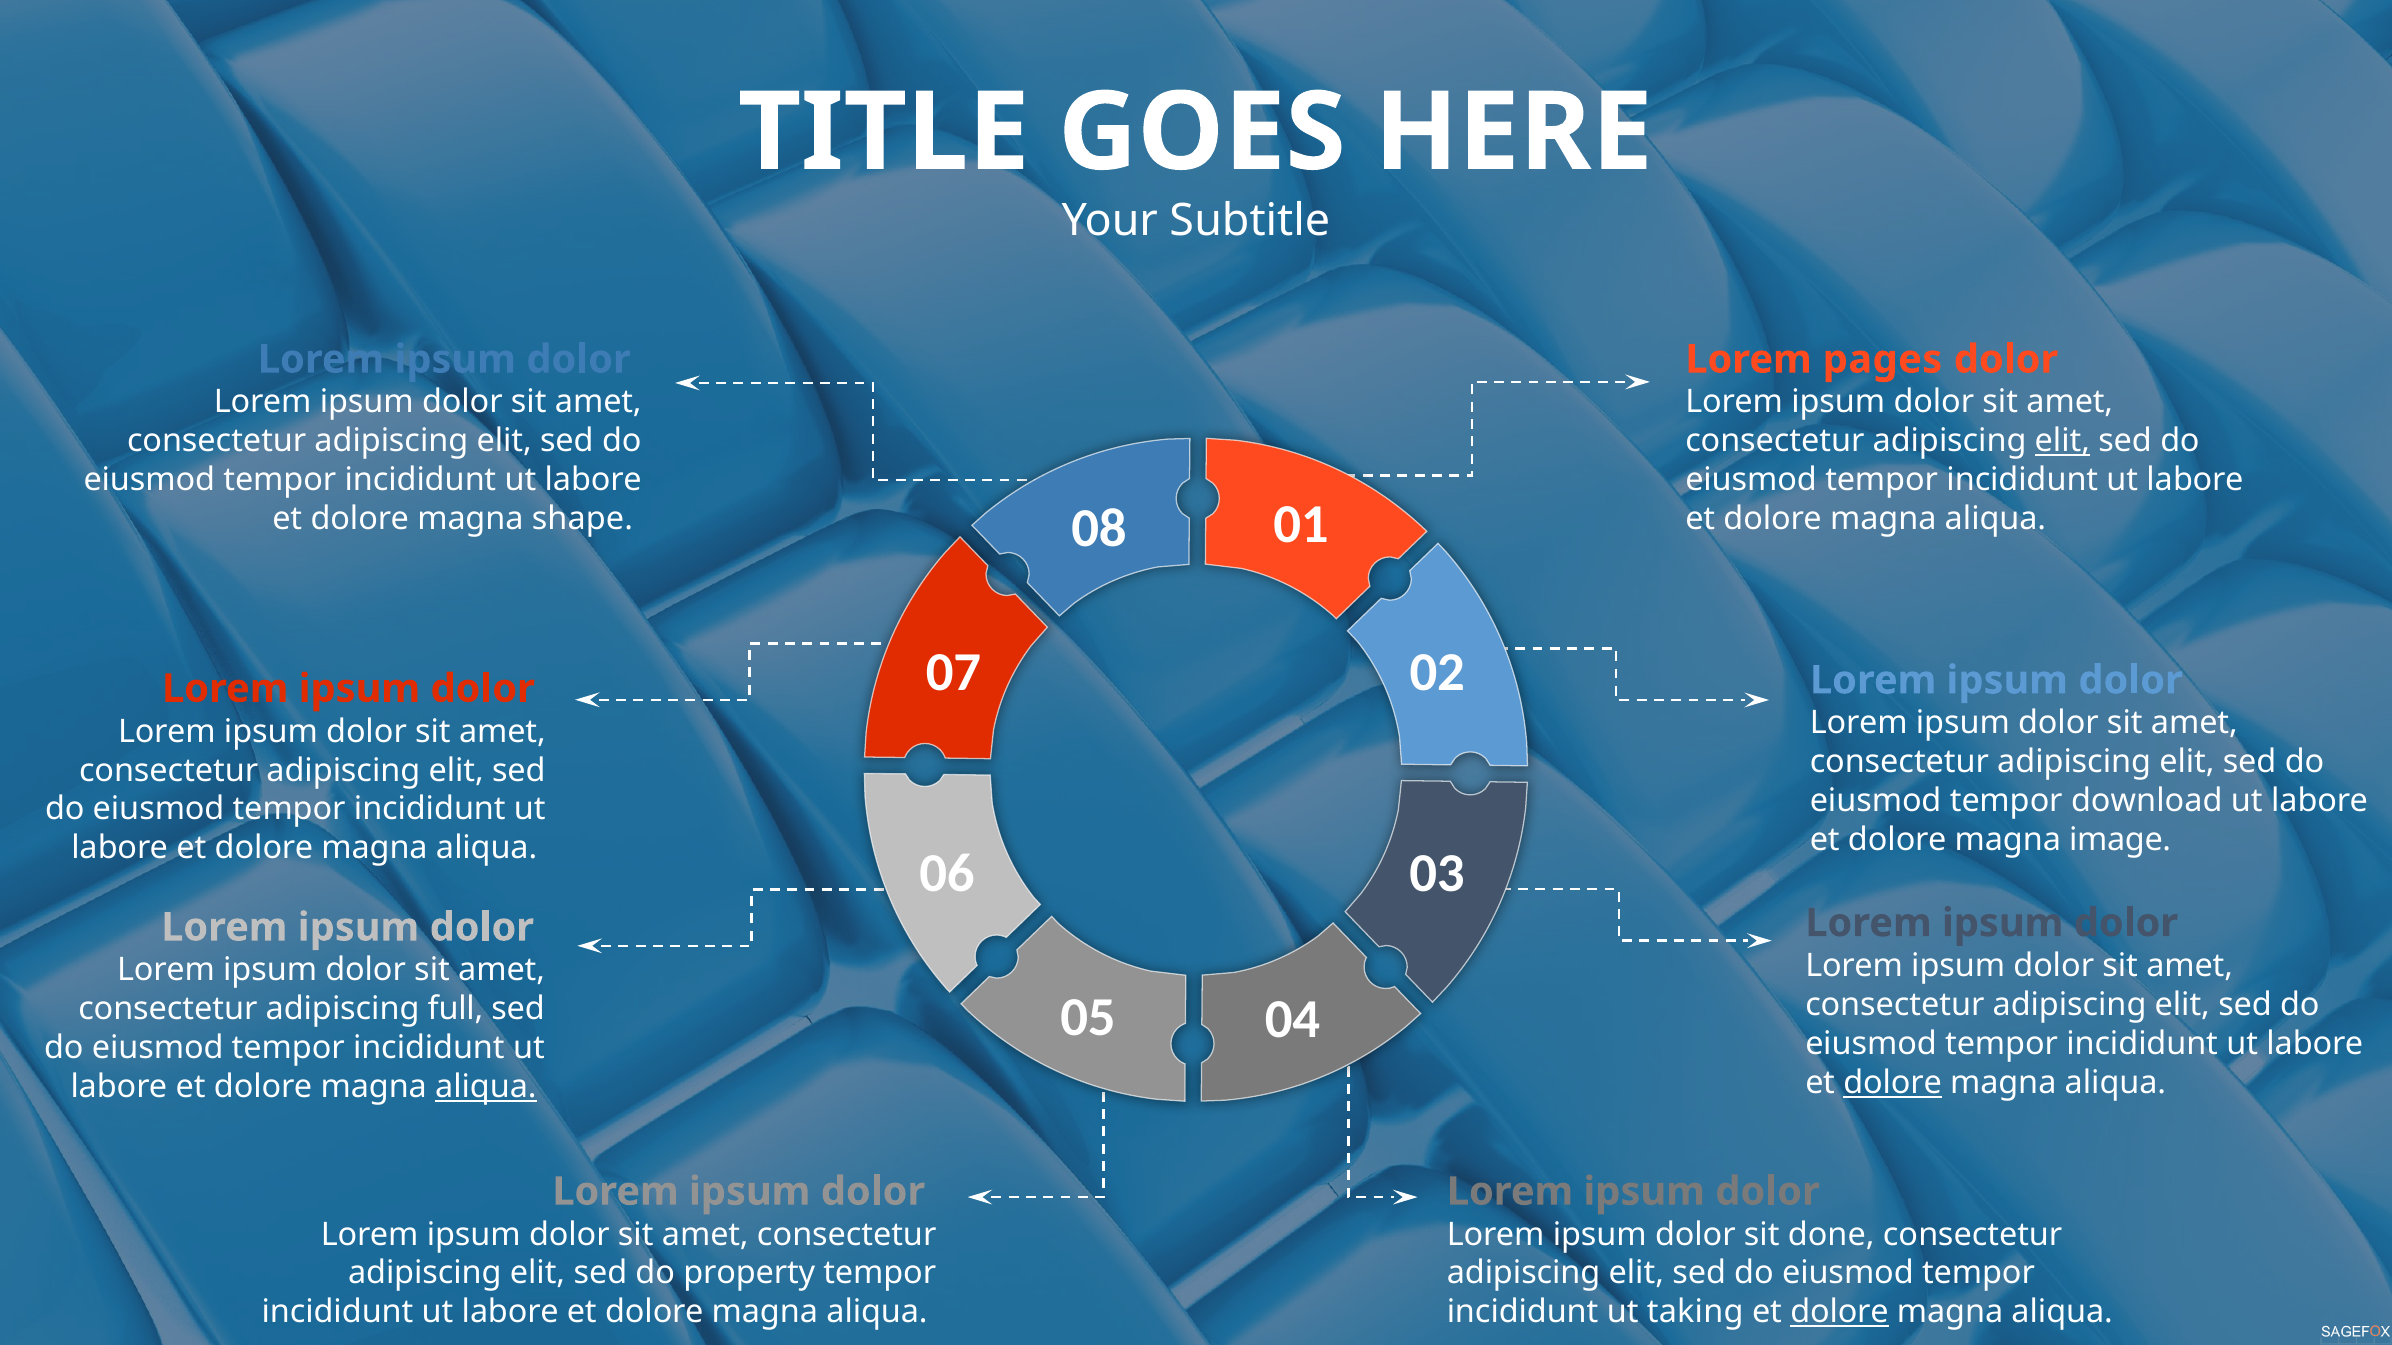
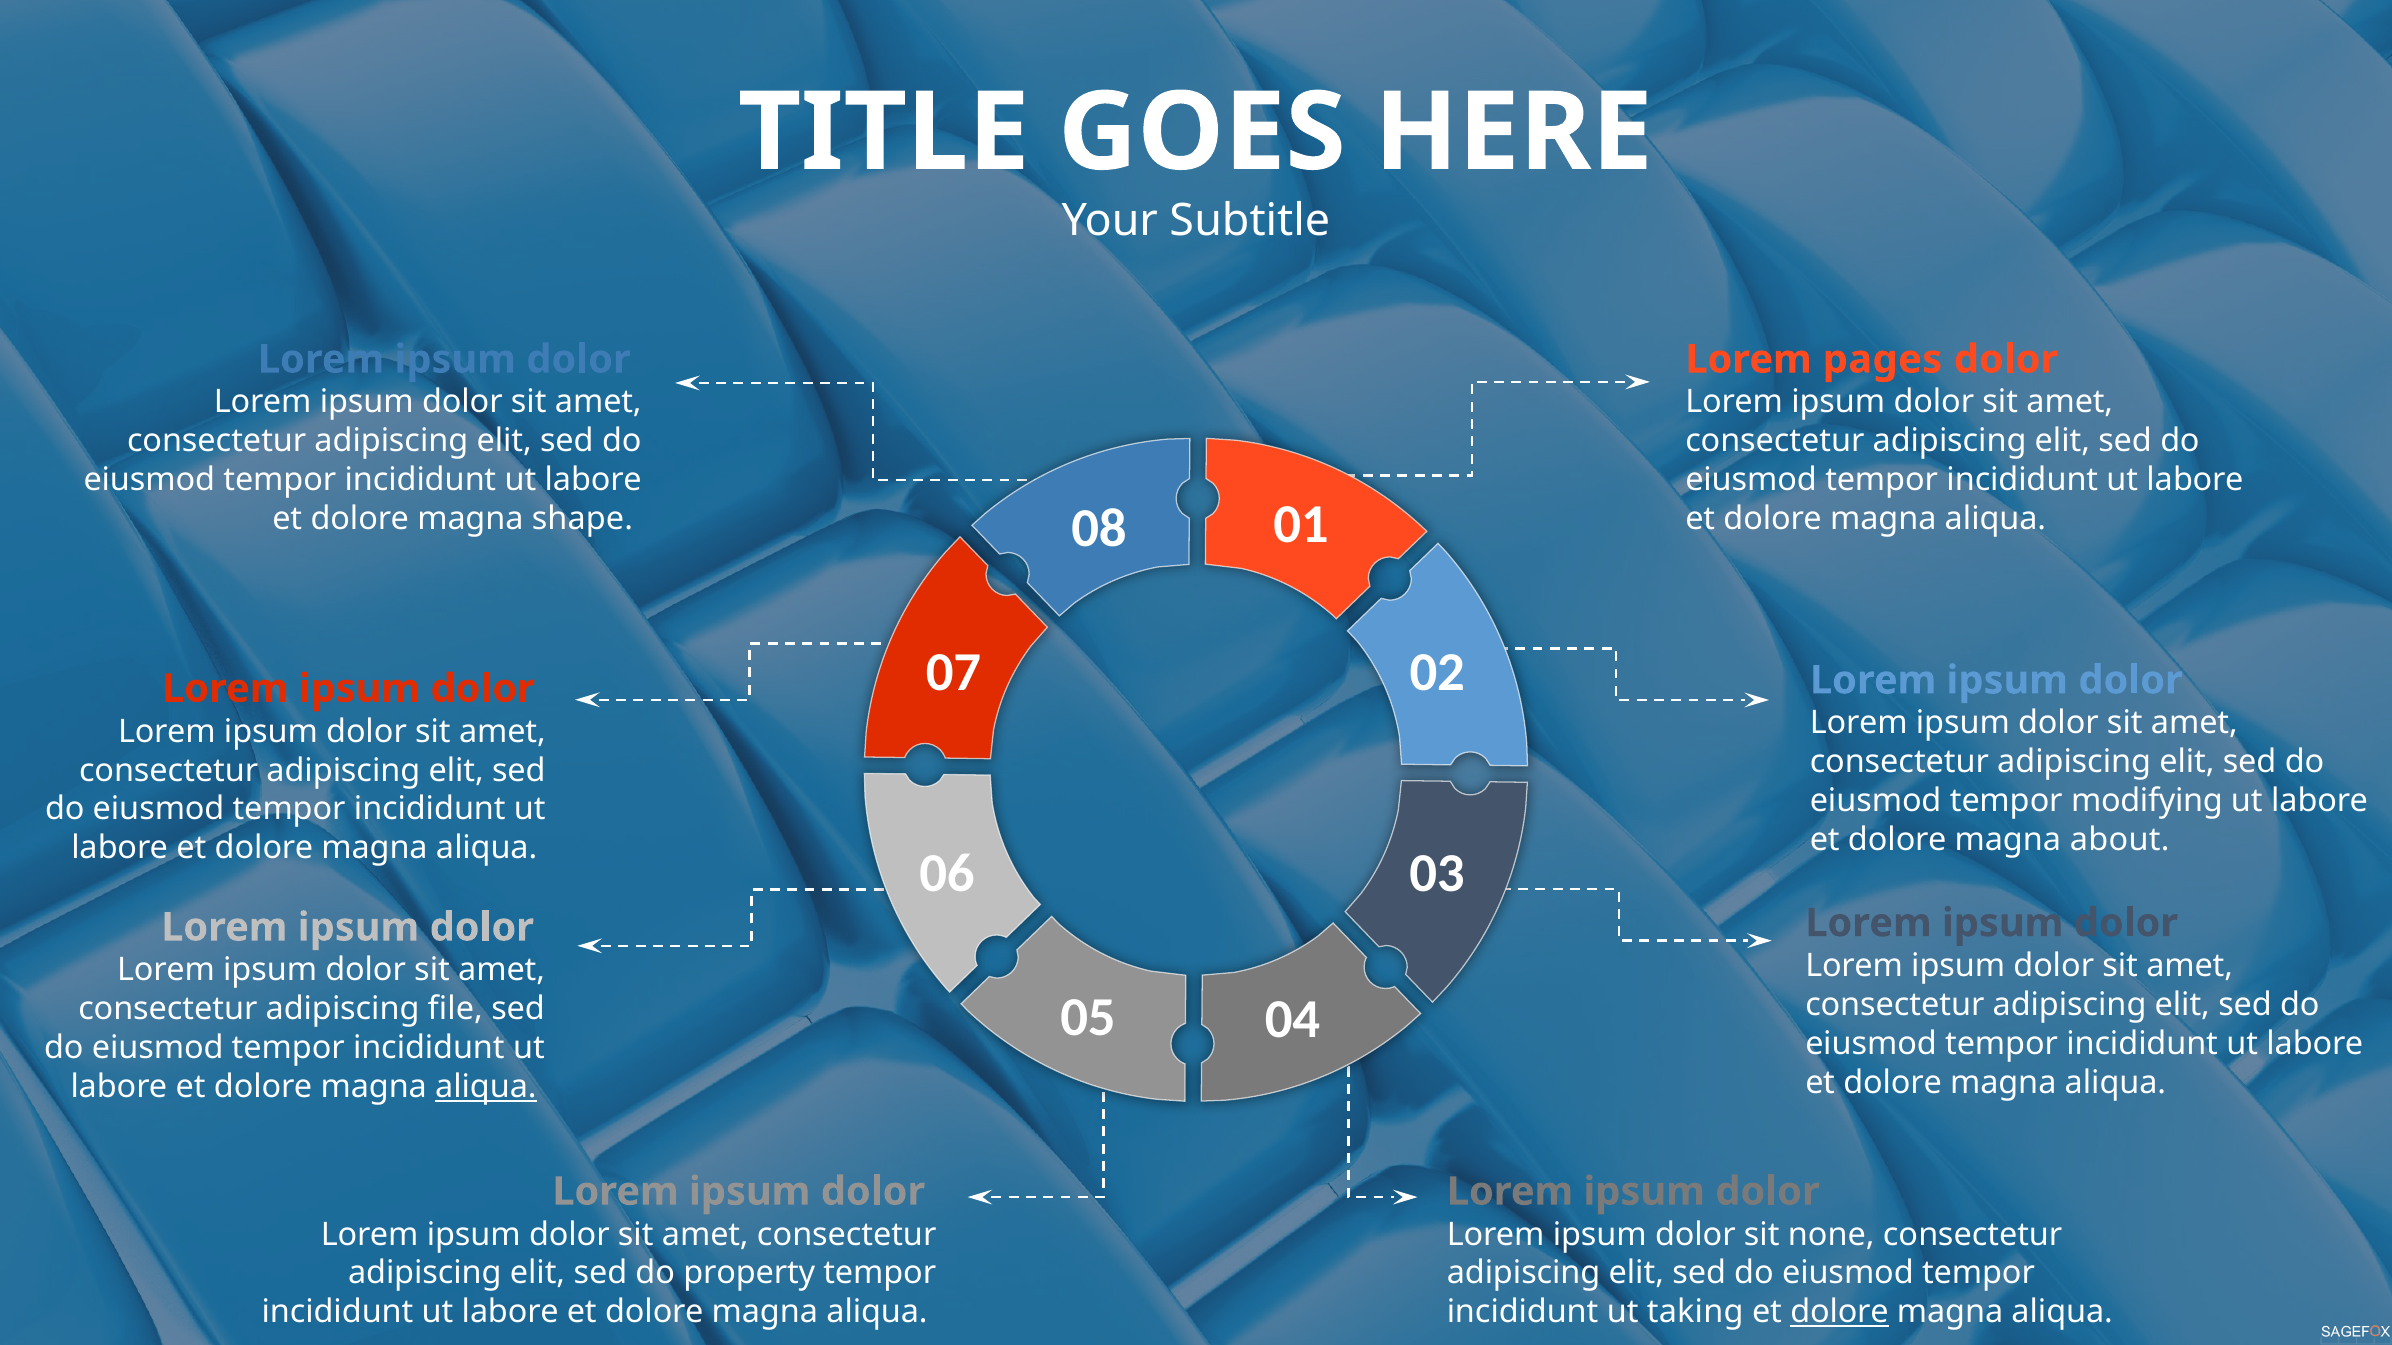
elit underline: present -> none (2062, 441)
download: download -> modifying (2147, 801)
image: image -> about (2120, 840)
full: full -> file (455, 1009)
dolore underline: present -> none (1893, 1083)
done: done -> none (1831, 1235)
